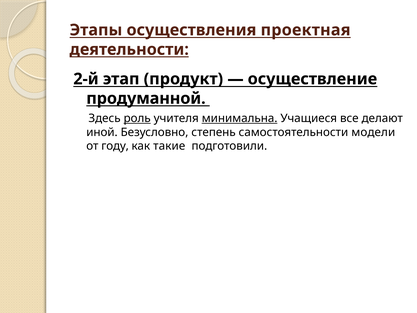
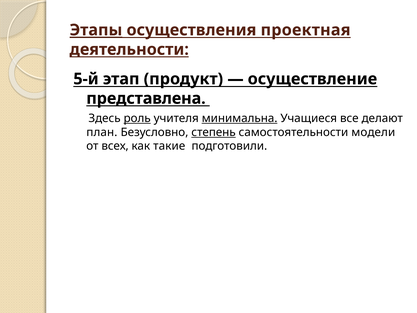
Этапы underline: none -> present (96, 30)
2-й: 2-й -> 5-й (86, 79)
продуманной: продуманной -> представлена (146, 98)
иной: иной -> план (102, 132)
степень underline: none -> present (214, 132)
году: году -> всех (115, 146)
